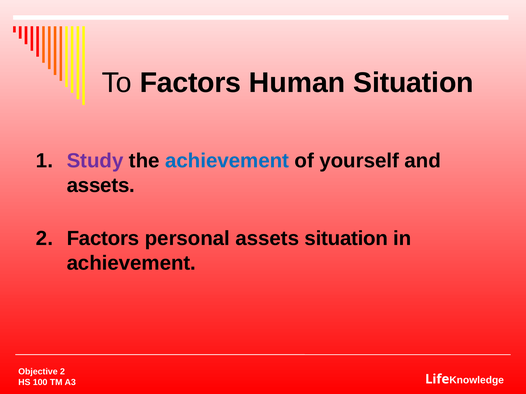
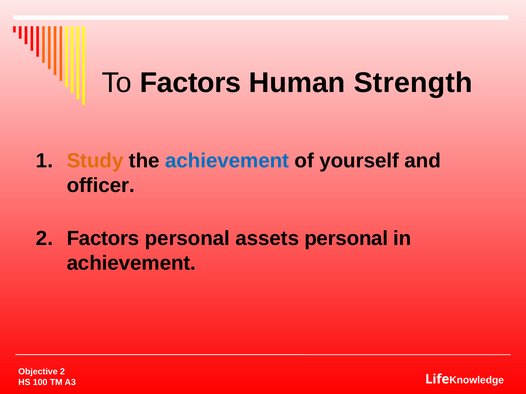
Human Situation: Situation -> Strength (413, 83)
Study colour: purple -> orange (95, 161)
assets: assets -> officer (101, 186)
assets situation: situation -> personal (346, 239)
